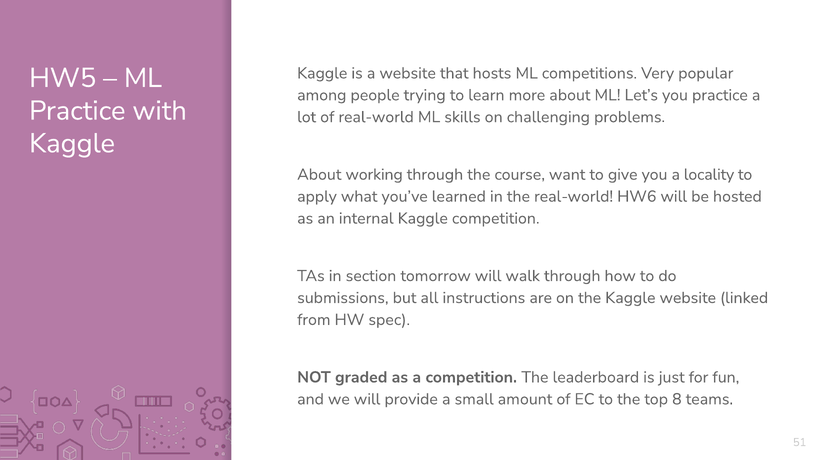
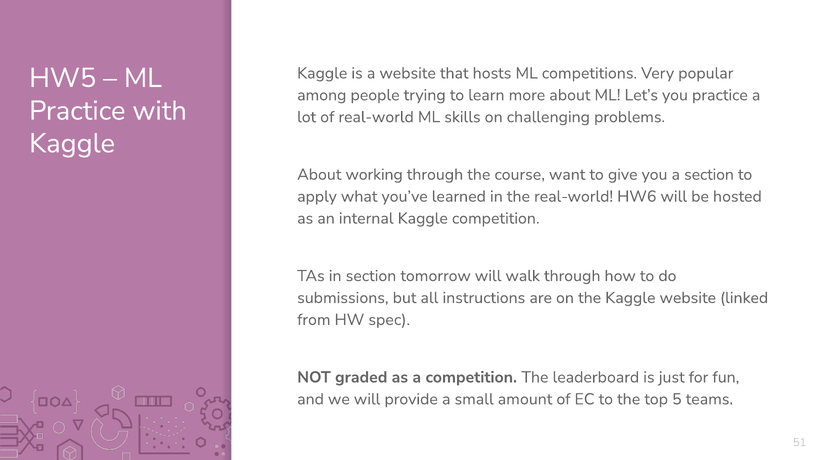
a locality: locality -> section (709, 175)
8: 8 -> 5 (677, 399)
